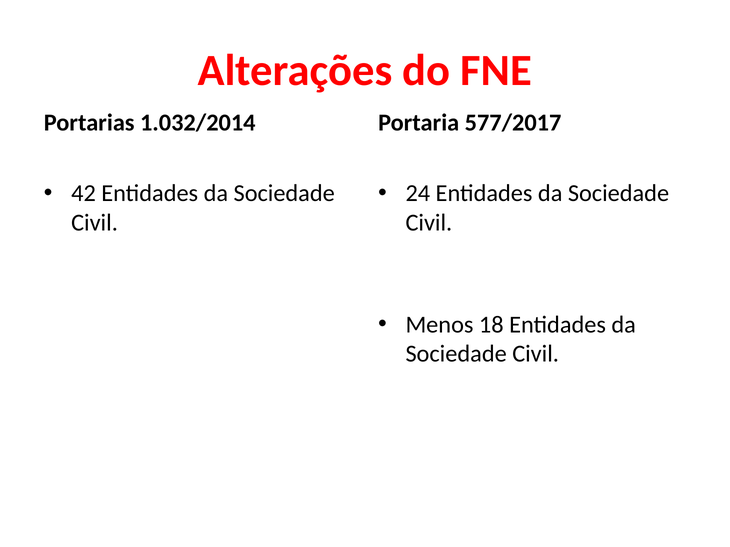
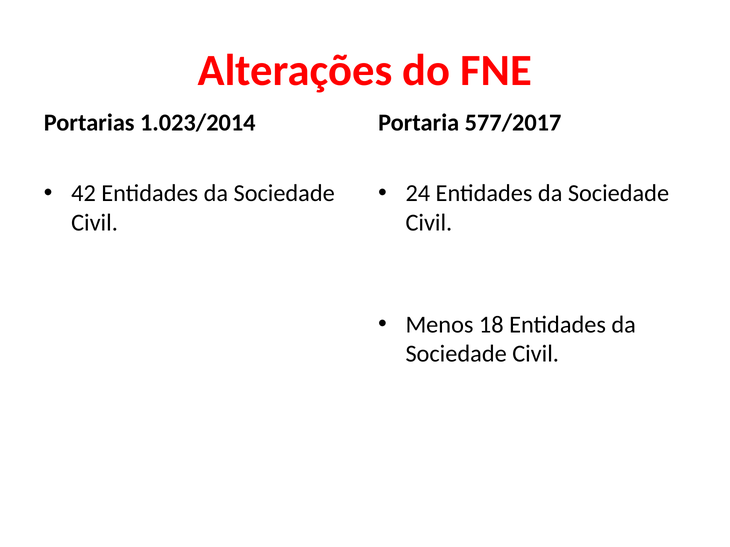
1.032/2014: 1.032/2014 -> 1.023/2014 (198, 123)
